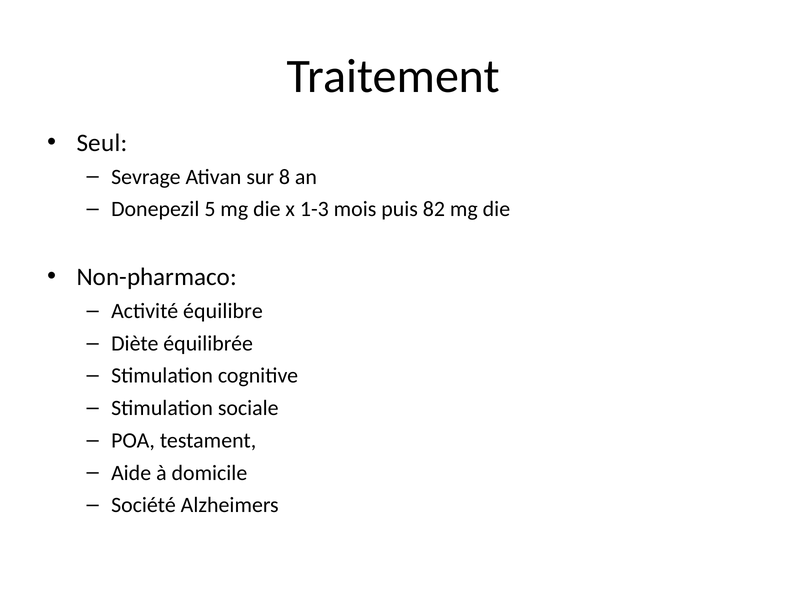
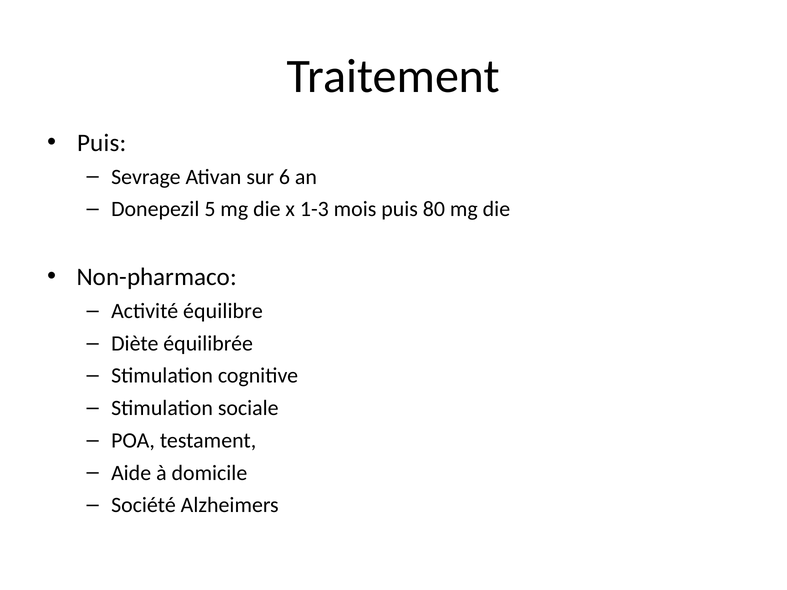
Seul: Seul -> Puis (102, 143)
8: 8 -> 6 (285, 177)
82: 82 -> 80 (434, 209)
